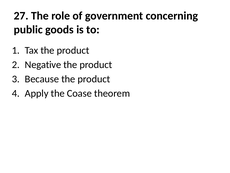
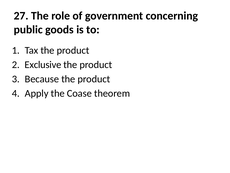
Negative: Negative -> Exclusive (43, 65)
